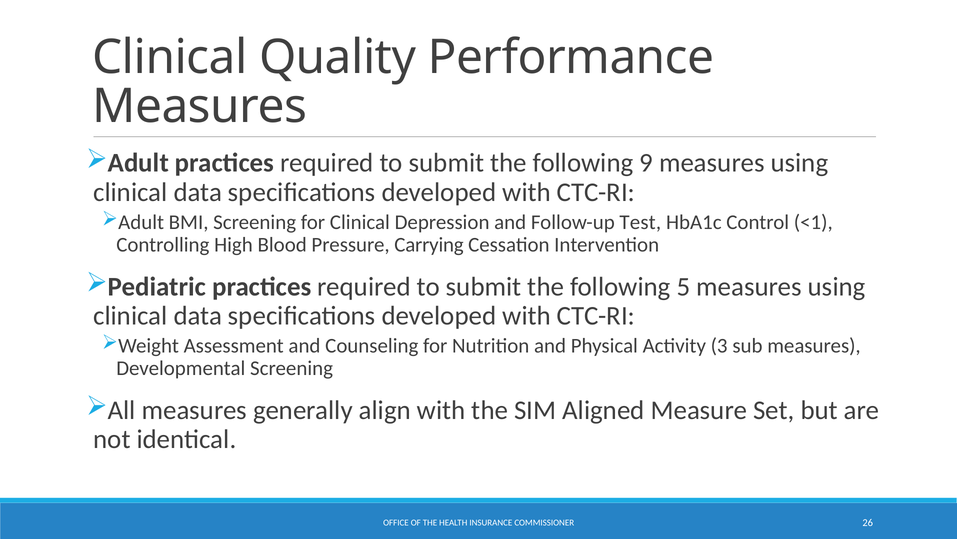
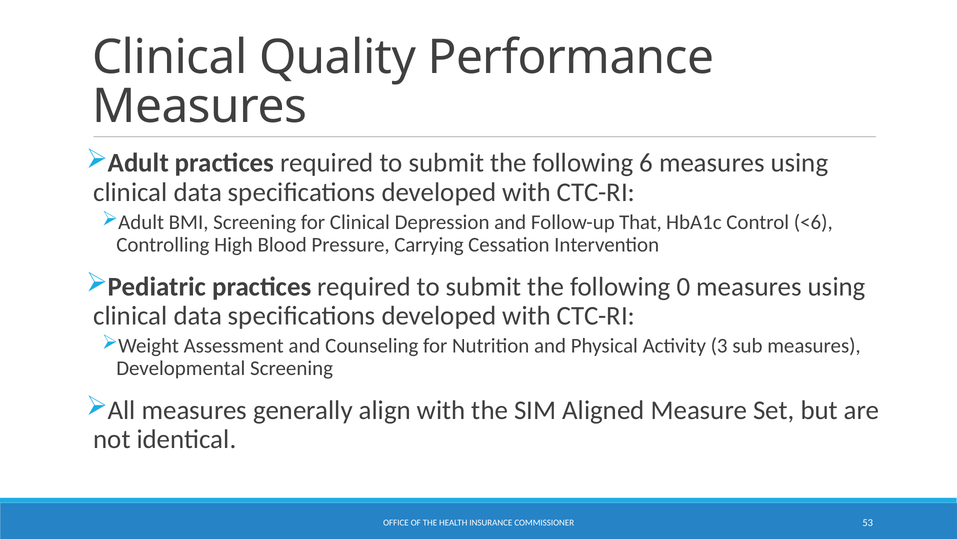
9: 9 -> 6 (646, 163)
Test: Test -> That (640, 222)
<1: <1 -> <6 (813, 222)
5: 5 -> 0 (683, 286)
26: 26 -> 53 (868, 522)
